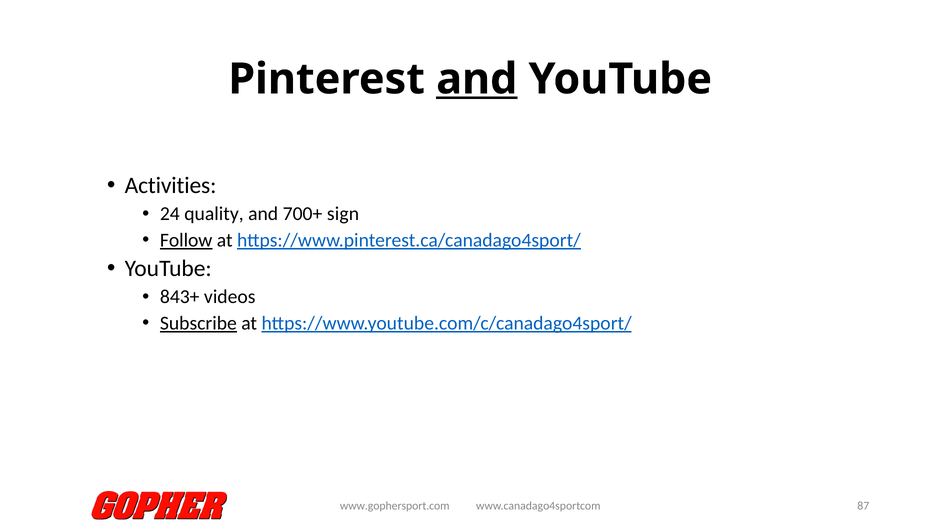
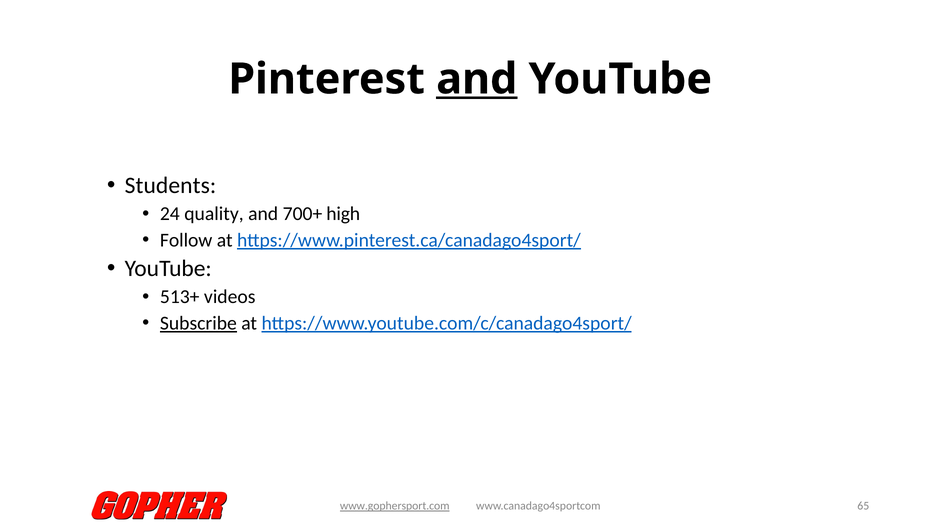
Activities: Activities -> Students (170, 185)
sign: sign -> high (343, 214)
Follow underline: present -> none (186, 240)
843+: 843+ -> 513+ (180, 296)
www.gophersport.com underline: none -> present (395, 505)
87: 87 -> 65 (863, 505)
